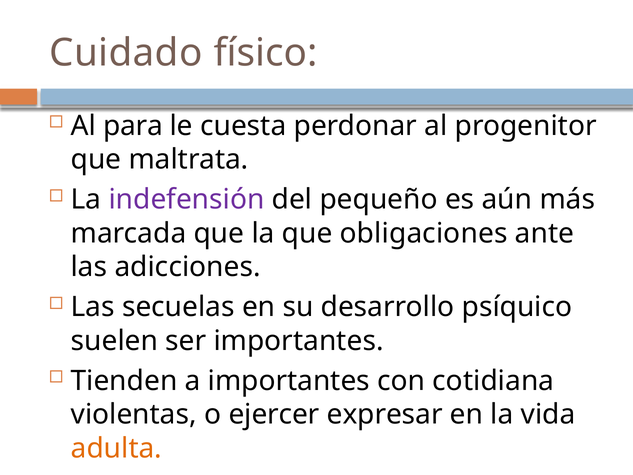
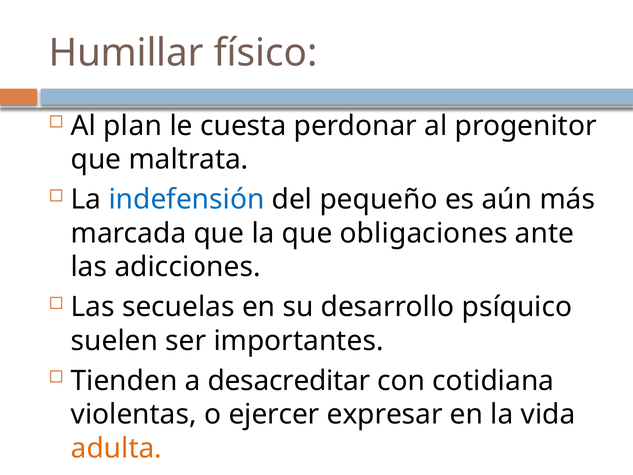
Cuidado: Cuidado -> Humillar (126, 53)
para: para -> plan (133, 126)
indefensión colour: purple -> blue (187, 200)
a importantes: importantes -> desacreditar (289, 381)
